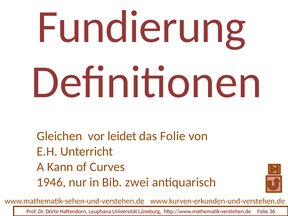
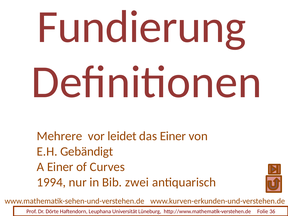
Gleichen: Gleichen -> Mehrere (59, 136)
das Folie: Folie -> Einer (173, 136)
Unterricht: Unterricht -> Gebändigt (87, 151)
A Kann: Kann -> Einer (60, 167)
1946: 1946 -> 1994 (51, 182)
